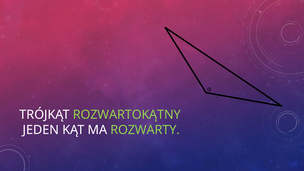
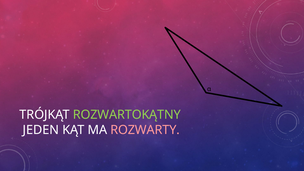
ROZWARTY colour: light green -> pink (145, 130)
